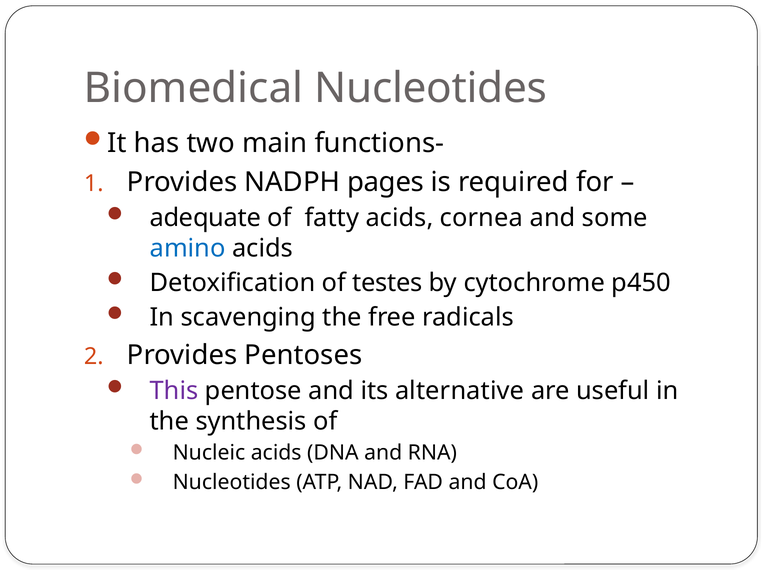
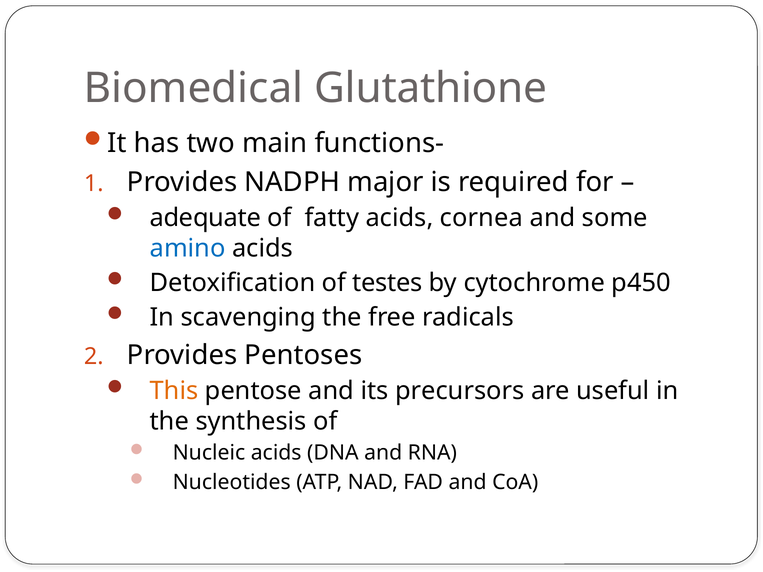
Biomedical Nucleotides: Nucleotides -> Glutathione (431, 88)
pages: pages -> major (385, 182)
This colour: purple -> orange (174, 391)
alternative: alternative -> precursors (460, 391)
